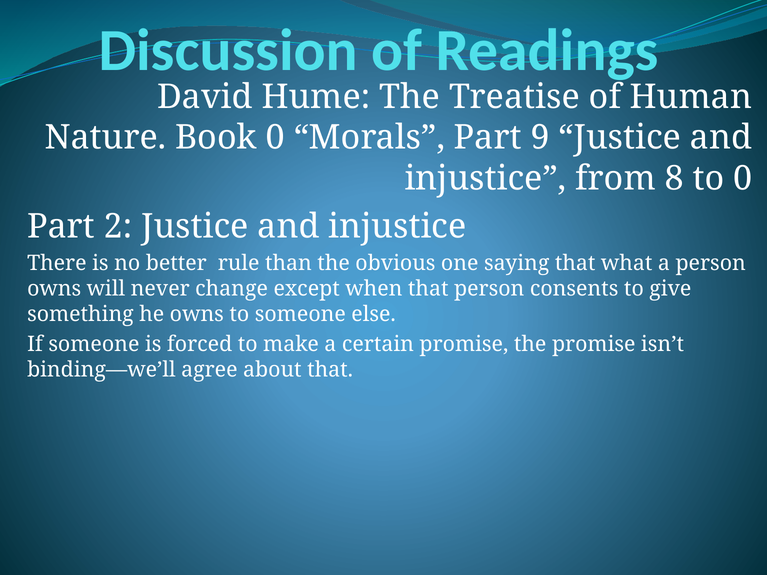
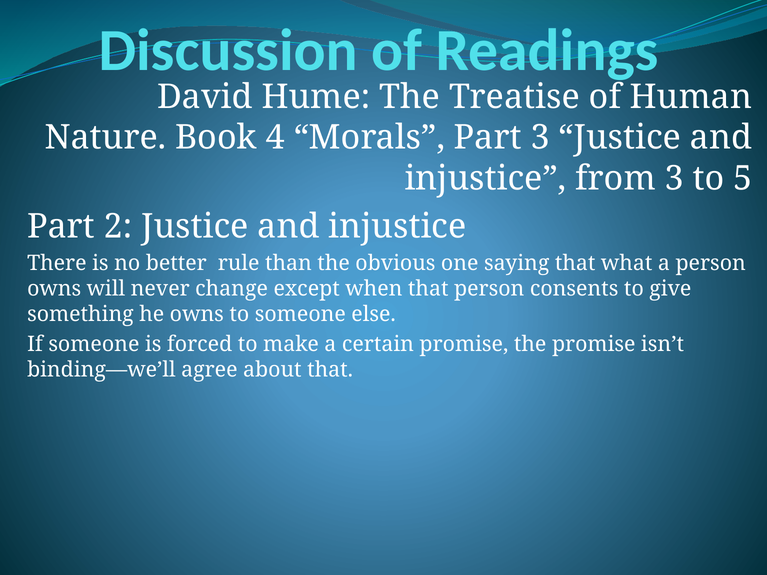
Book 0: 0 -> 4 (275, 138)
Part 9: 9 -> 3 (540, 138)
from 8: 8 -> 3 (674, 179)
to 0: 0 -> 5 (743, 179)
